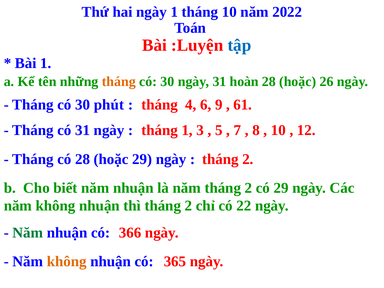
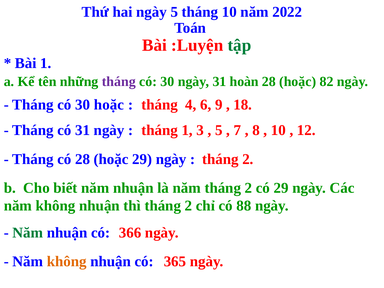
ngày 1: 1 -> 5 (174, 12)
tập colour: blue -> green (239, 45)
tháng colour: orange -> purple (119, 82)
26: 26 -> 82 (327, 82)
30 phút: phút -> hoặc (109, 105)
61: 61 -> 18 (243, 105)
22: 22 -> 88 (244, 206)
